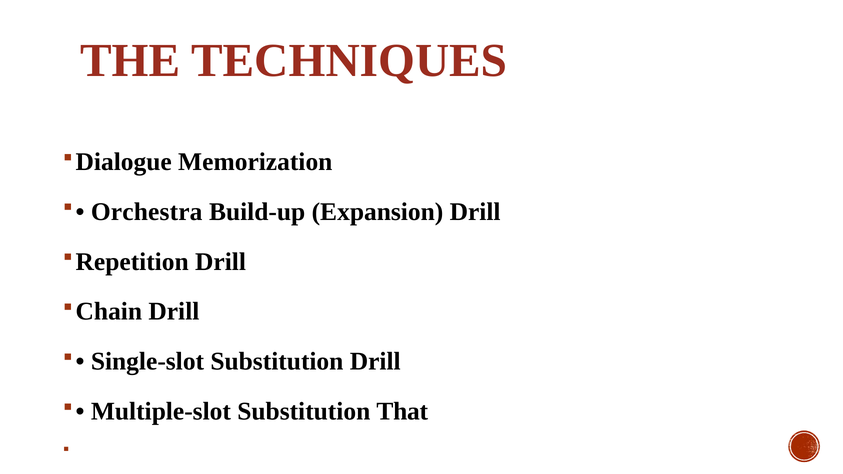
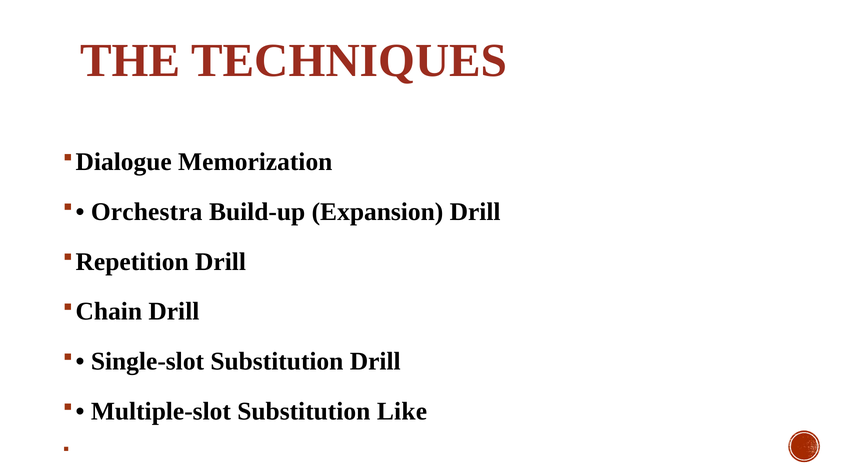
That: That -> Like (402, 412)
